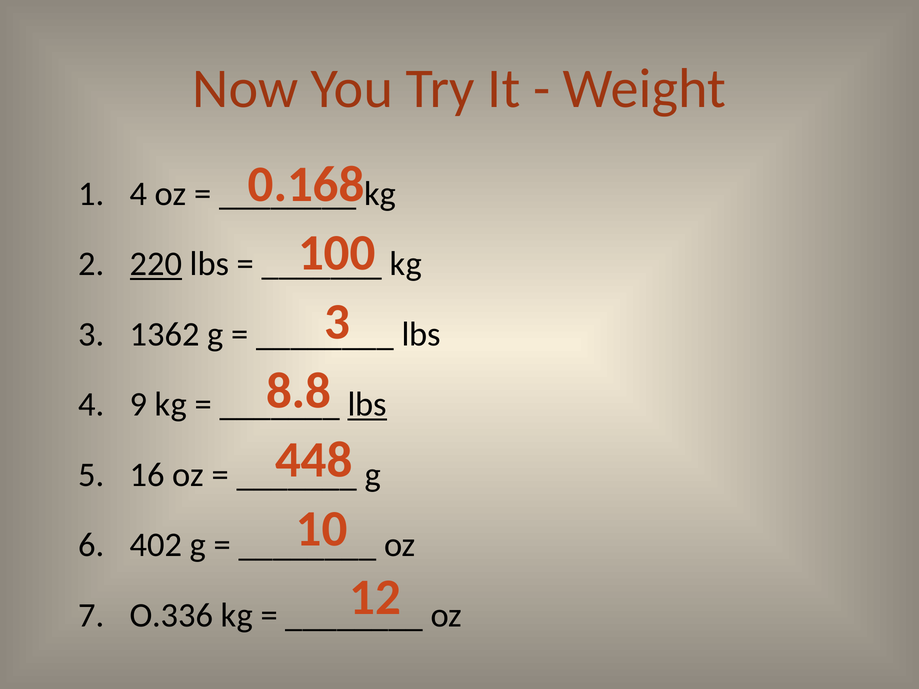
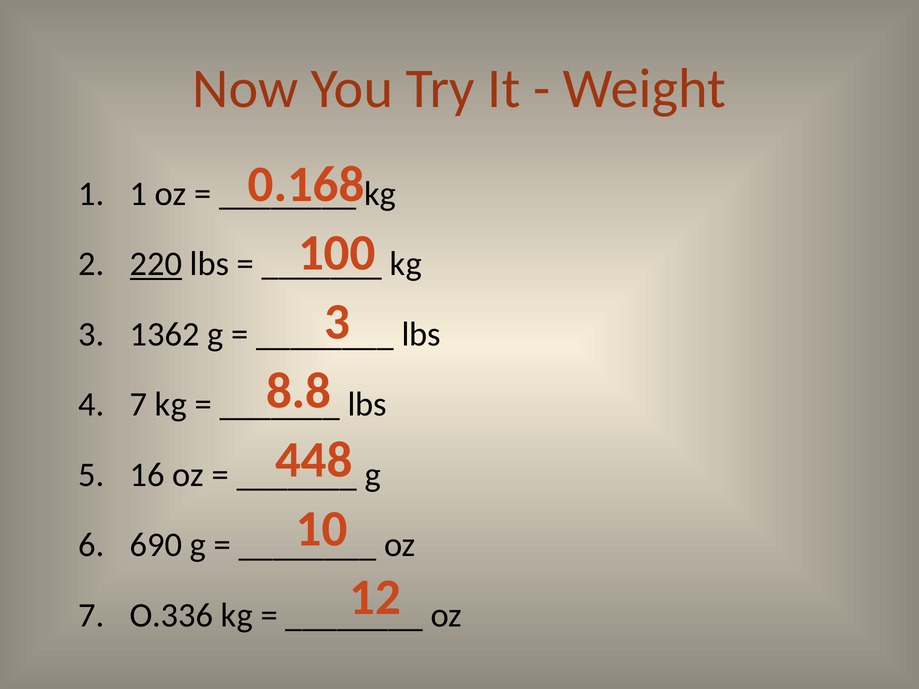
4: 4 -> 1 (139, 194)
4 9: 9 -> 7 (139, 405)
lbs underline: present -> none (367, 405)
402: 402 -> 690 (156, 545)
